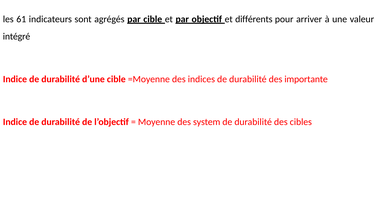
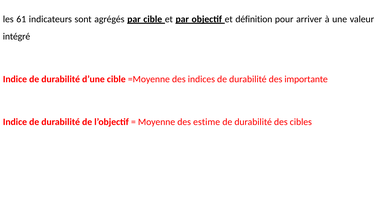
différents: différents -> définition (254, 19)
system: system -> estime (207, 122)
